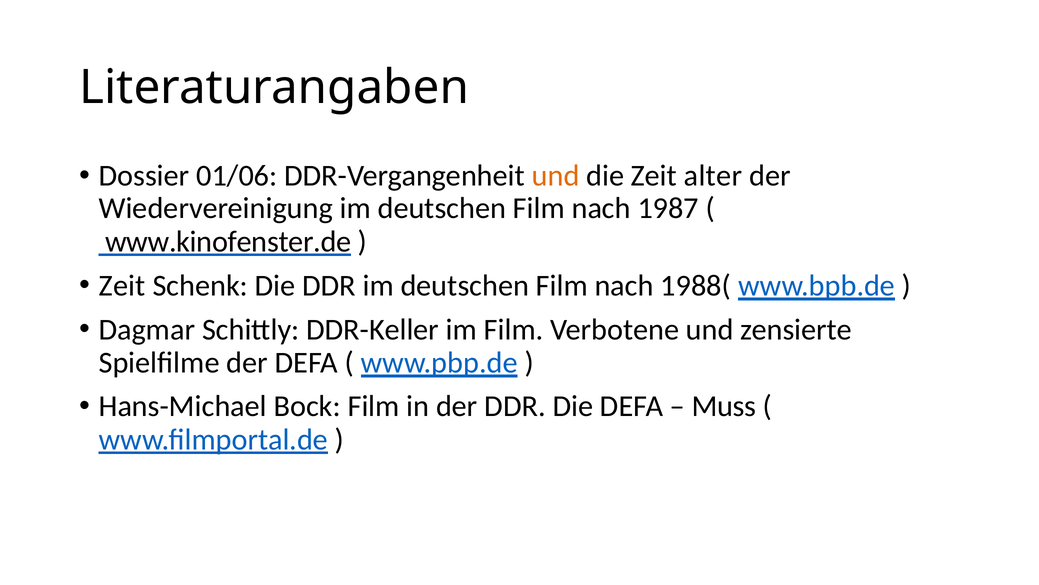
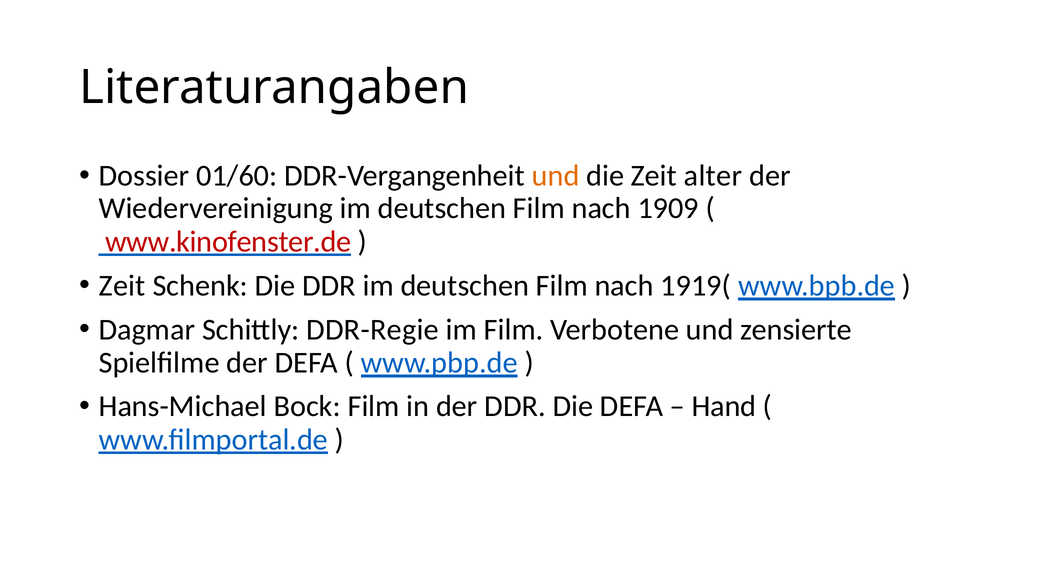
01/06: 01/06 -> 01/60 (237, 176)
1987: 1987 -> 1909 (668, 208)
www.kinofenster.de colour: black -> red (228, 241)
1988(: 1988( -> 1919( (696, 286)
DDR-Keller: DDR-Keller -> DDR-Regie (372, 329)
Muss: Muss -> Hand (724, 406)
